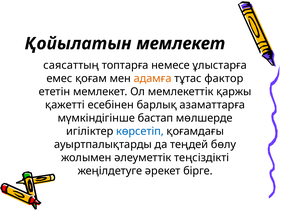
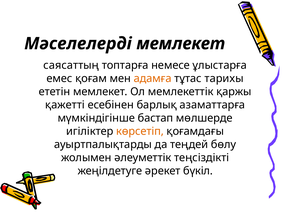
Қойылатын: Қойылатын -> Мәселелердi (78, 43)
фактор: фактор -> тарихы (224, 78)
көрсетiп colour: blue -> orange (140, 131)
бiрге: бiрге -> бүкіл (198, 170)
